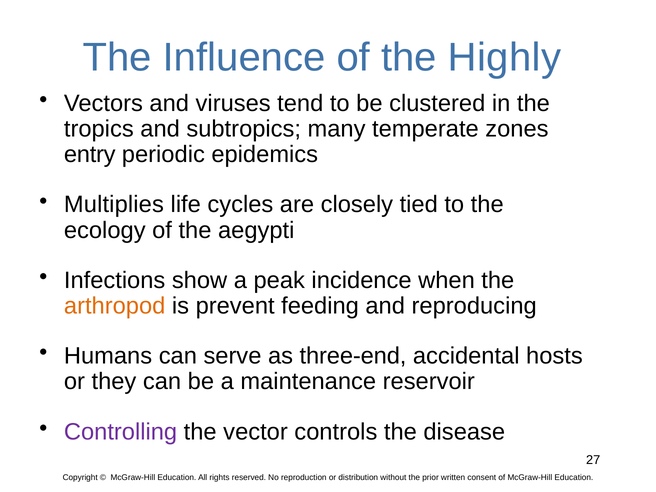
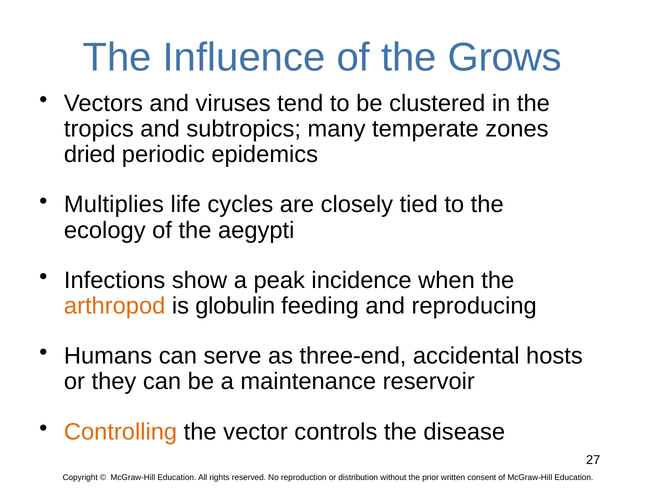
Highly: Highly -> Grows (505, 57)
entry: entry -> dried (90, 155)
prevent: prevent -> globulin (235, 306)
Controlling colour: purple -> orange (121, 432)
